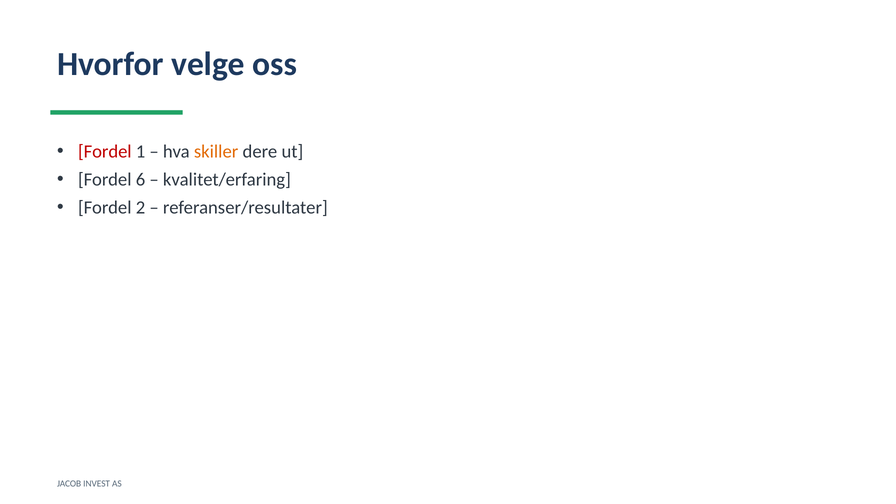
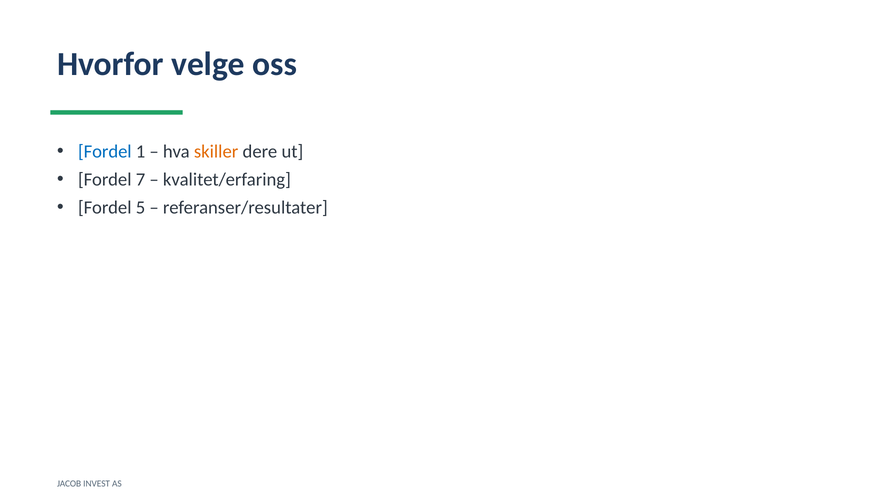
Fordel colour: red -> blue (105, 152)
6: 6 -> 7 (141, 180)
2: 2 -> 5 (141, 208)
